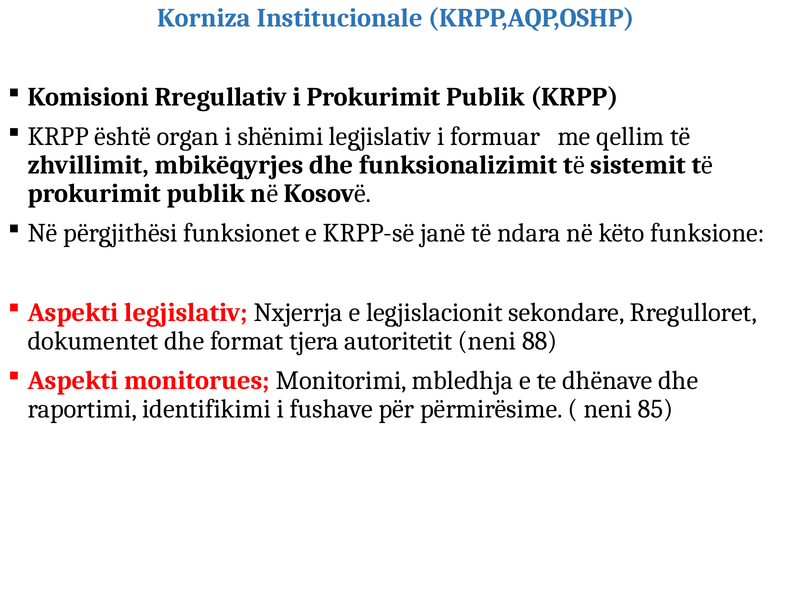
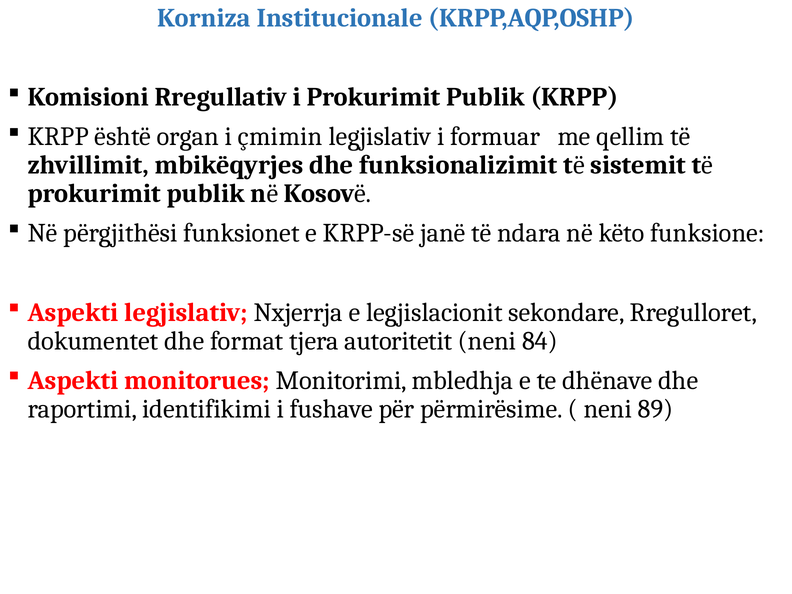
shënimi: shënimi -> çmimin (280, 137)
88: 88 -> 84 (540, 341)
85: 85 -> 89 (656, 409)
